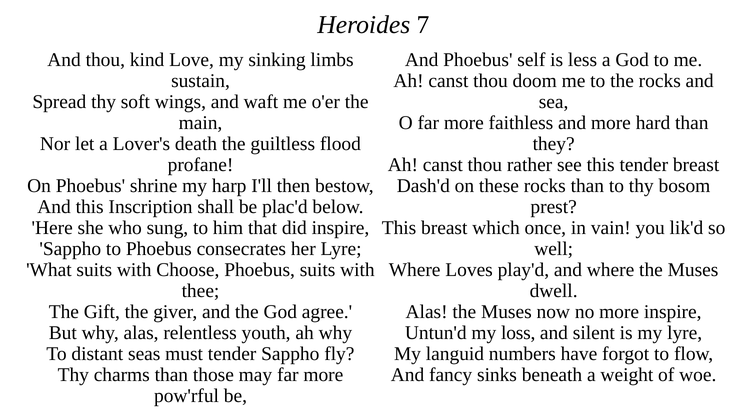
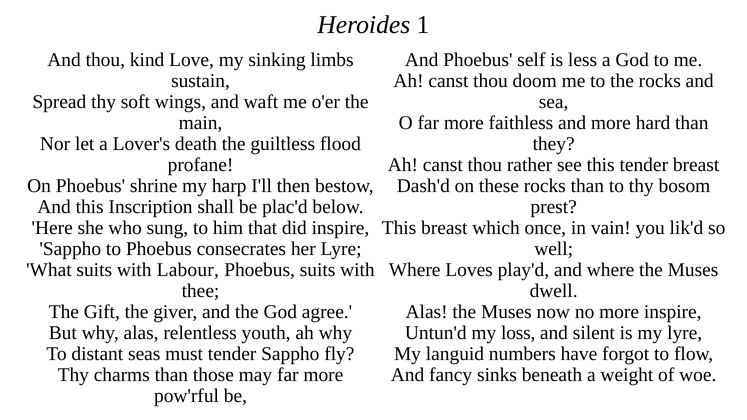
7: 7 -> 1 (423, 25)
Choose: Choose -> Labour (188, 270)
